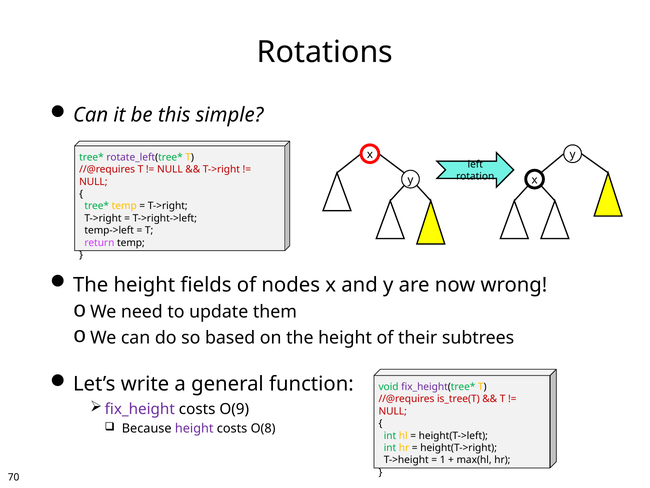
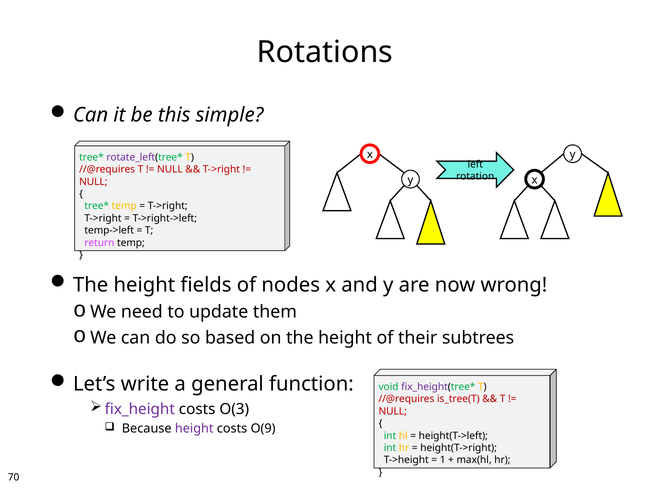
O(9: O(9 -> O(3 (234, 409)
O(8: O(8 -> O(9 (263, 428)
